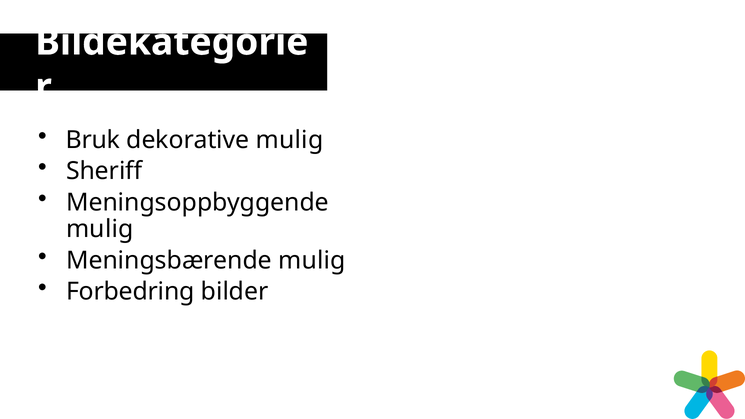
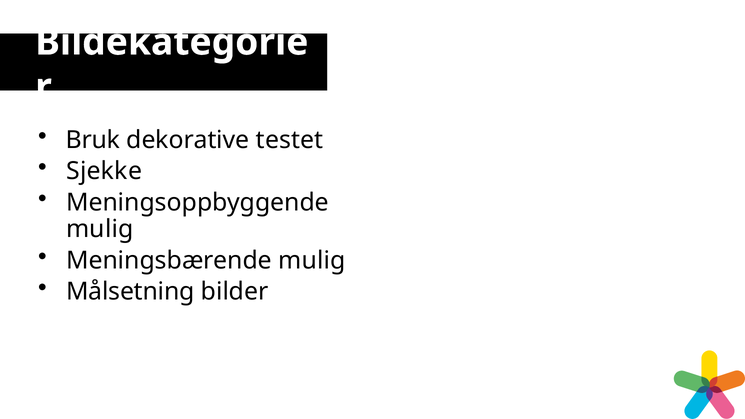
dekorative mulig: mulig -> testet (290, 140)
Sheriff: Sheriff -> Sjekke (104, 171)
Forbedring: Forbedring -> Målsetning (130, 292)
